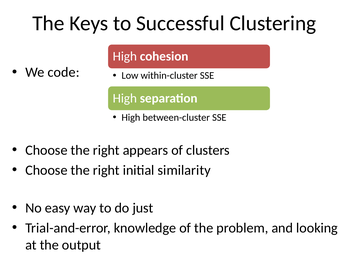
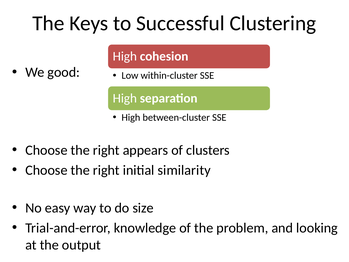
code: code -> good (64, 72)
just: just -> size (143, 208)
